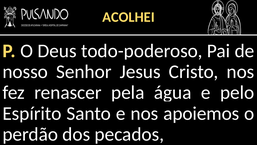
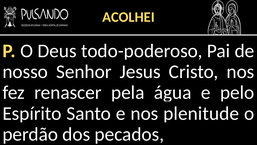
apoiemos: apoiemos -> plenitude (201, 113)
